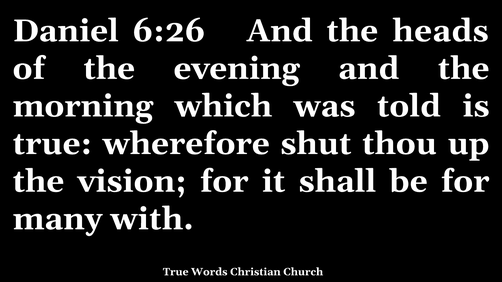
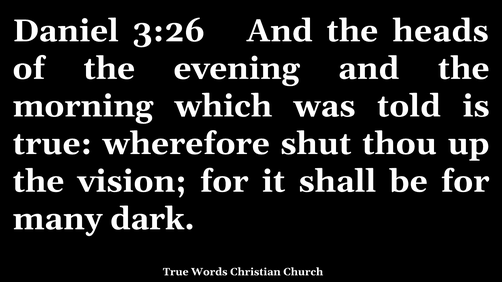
6:26: 6:26 -> 3:26 (169, 31)
with: with -> dark (152, 219)
